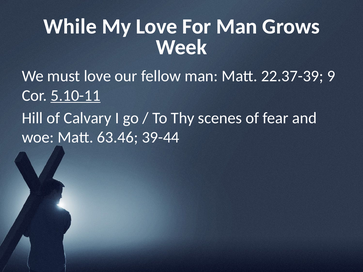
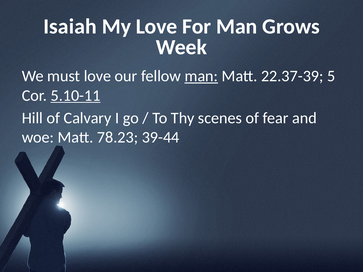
While: While -> Isaiah (70, 26)
man underline: none -> present (201, 76)
9: 9 -> 5 (331, 76)
63.46: 63.46 -> 78.23 (118, 138)
